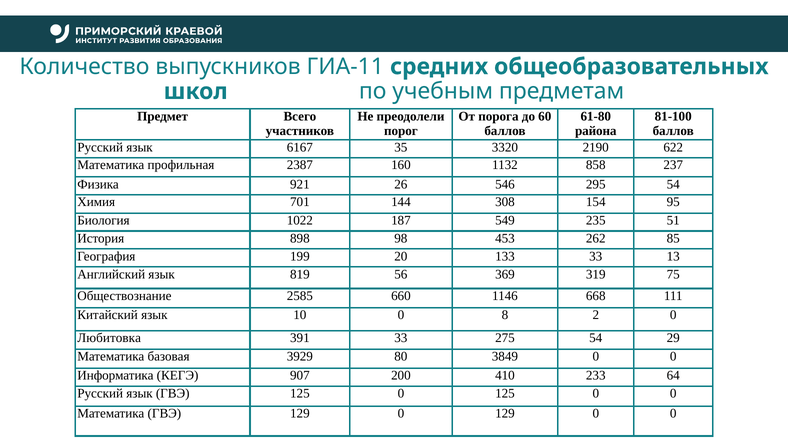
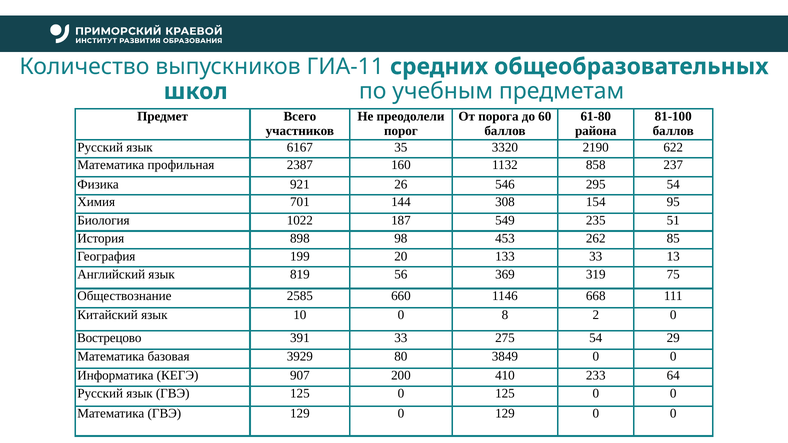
Любитовка: Любитовка -> Вострецово (109, 338)
